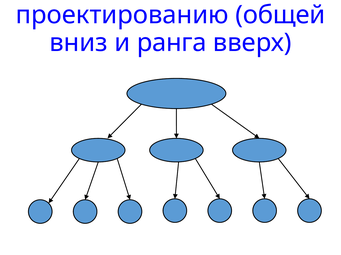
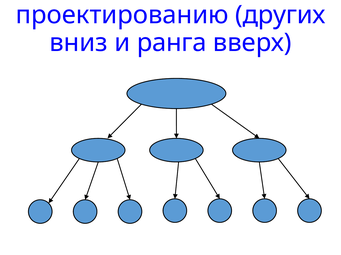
общей: общей -> других (280, 15)
